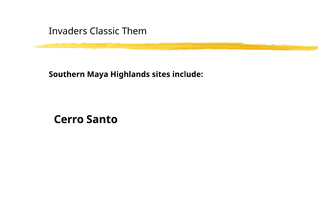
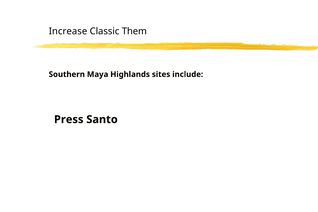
Invaders: Invaders -> Increase (68, 31)
Cerro: Cerro -> Press (69, 119)
